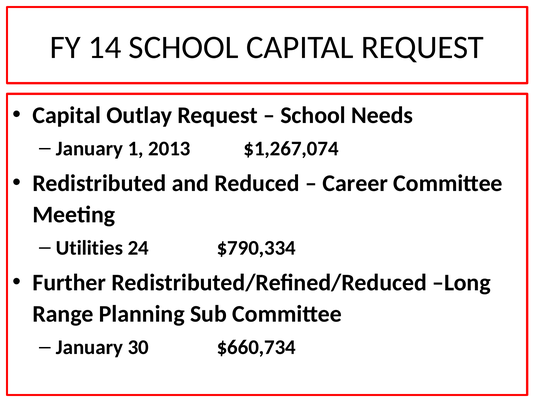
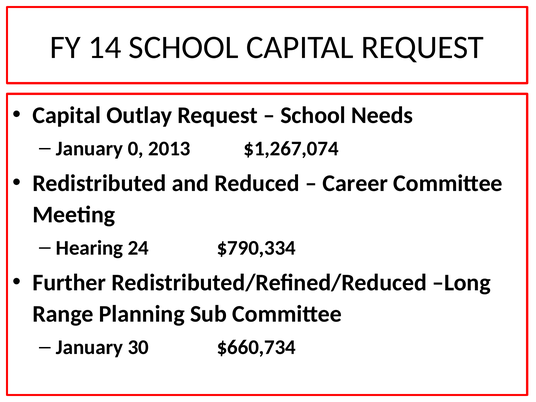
1: 1 -> 0 (136, 149)
Utilities: Utilities -> Hearing (90, 248)
